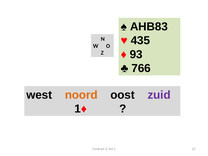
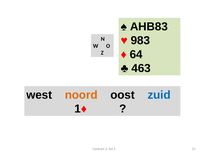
435: 435 -> 983 (140, 40)
93: 93 -> 64 (136, 54)
766: 766 -> 463 (141, 68)
zuid colour: purple -> blue (159, 95)
